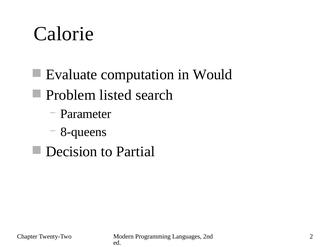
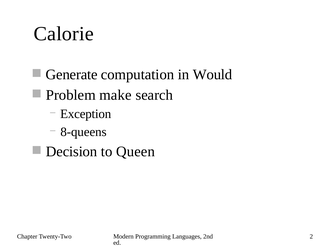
Evaluate: Evaluate -> Generate (72, 75)
listed: listed -> make (116, 95)
Parameter: Parameter -> Exception (86, 114)
Partial: Partial -> Queen (135, 152)
